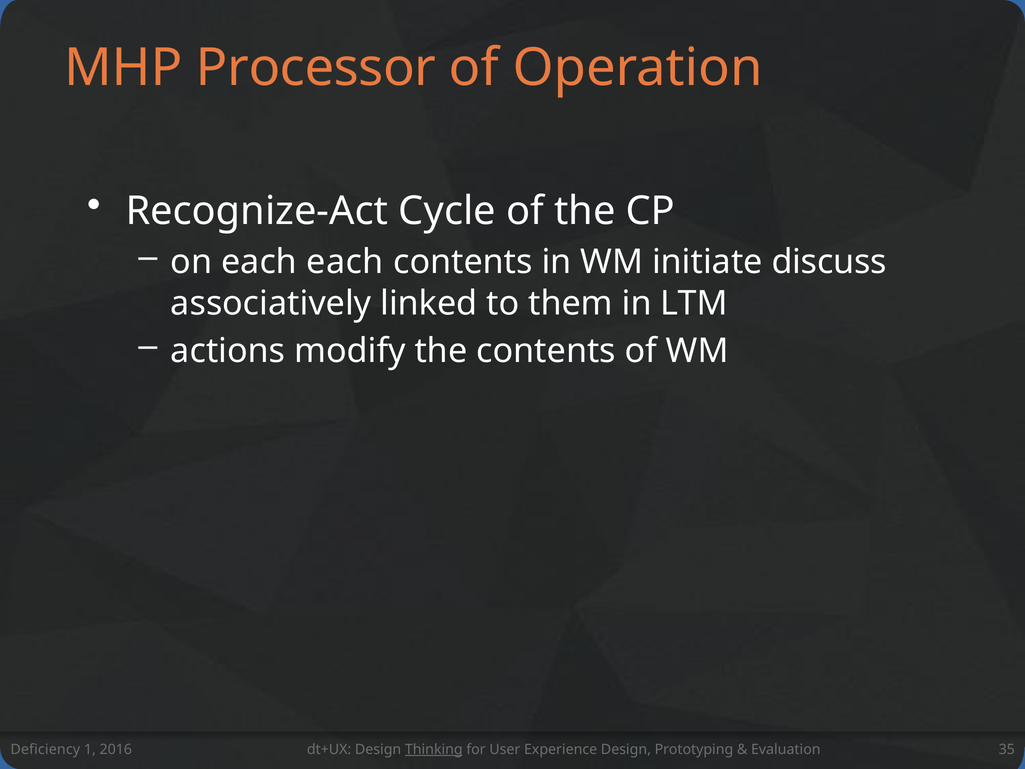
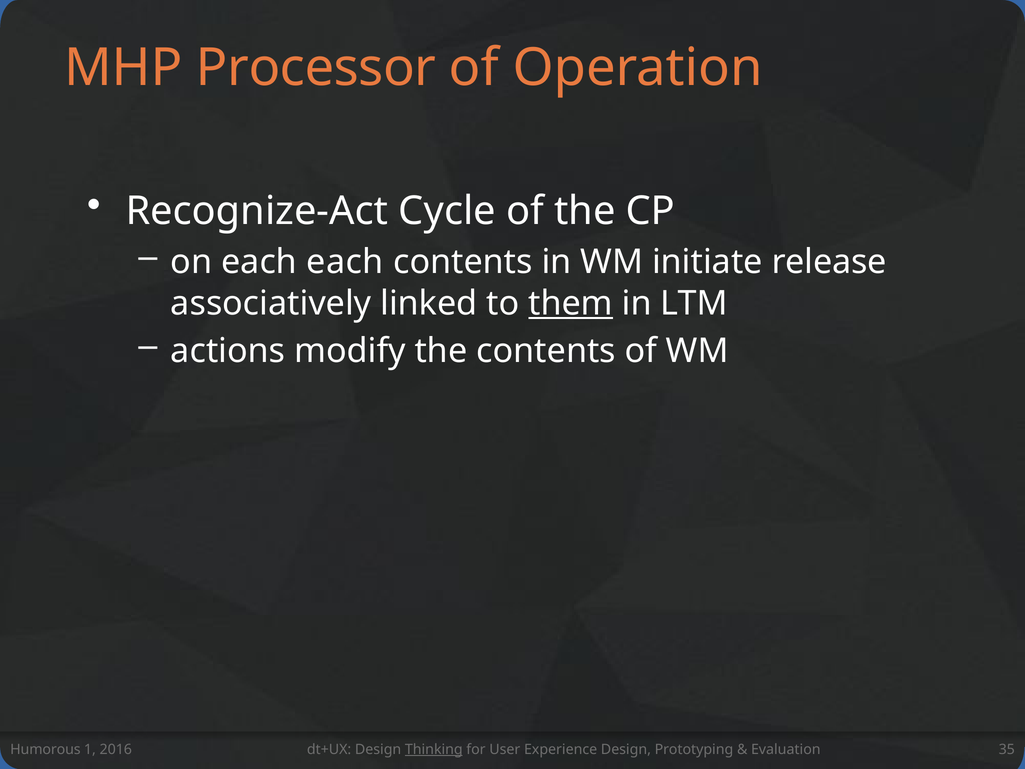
discuss: discuss -> release (829, 262)
them underline: none -> present (571, 303)
Deficiency: Deficiency -> Humorous (45, 749)
